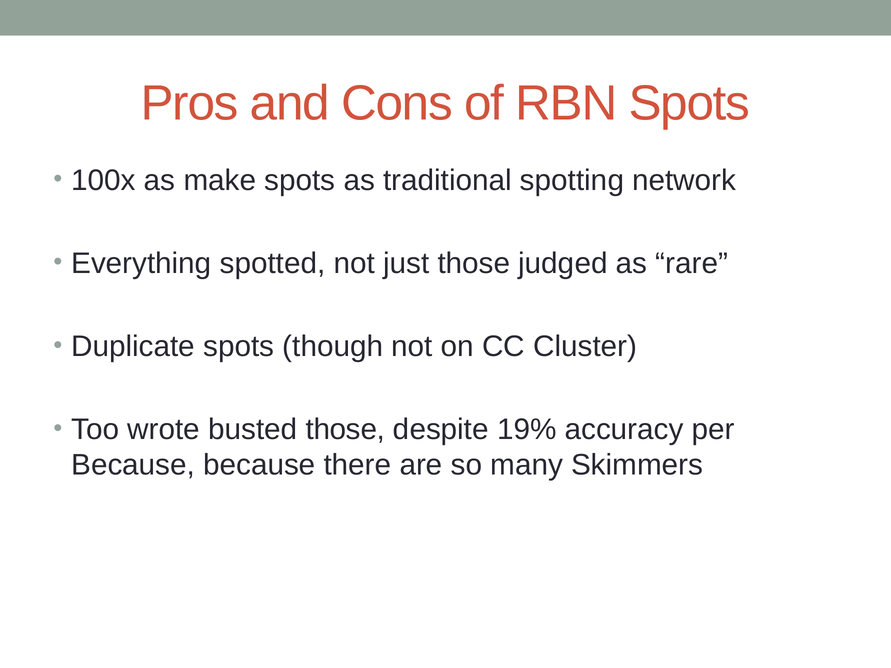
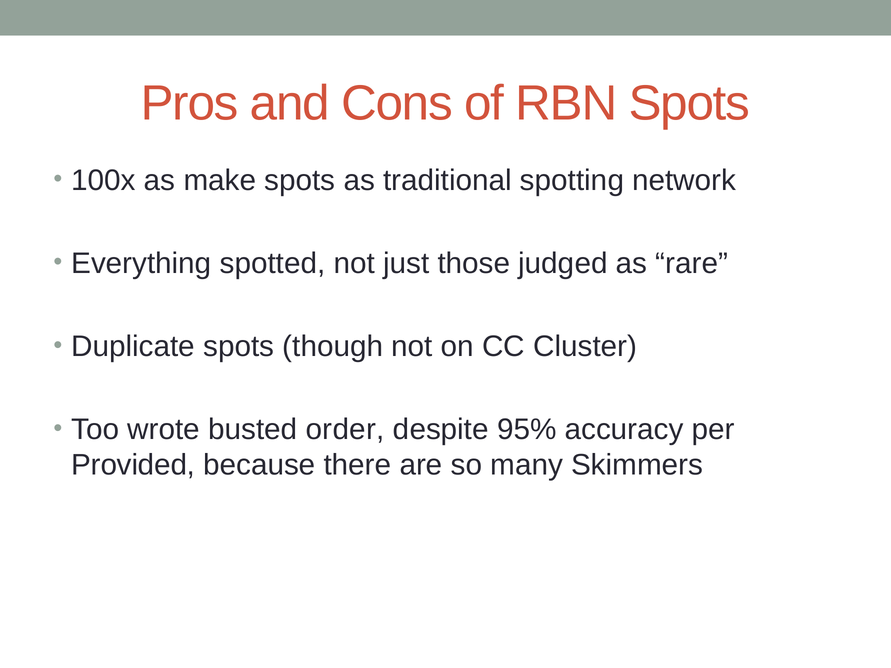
busted those: those -> order (345, 430)
19%: 19% -> 95% (527, 430)
Because: Because -> Provided (133, 465)
